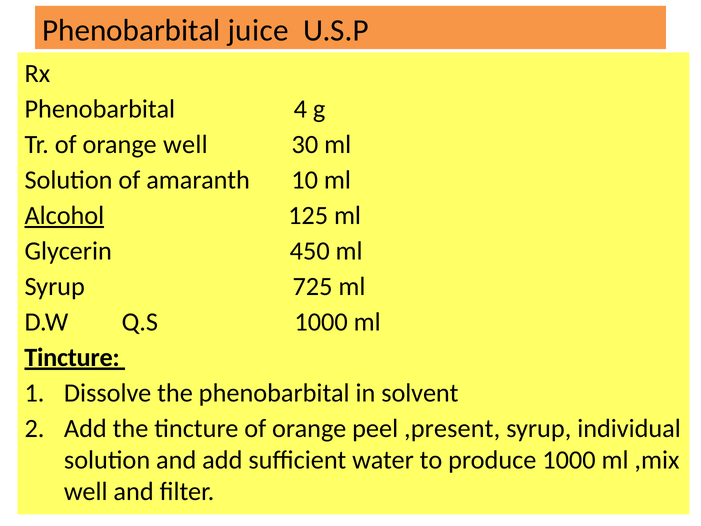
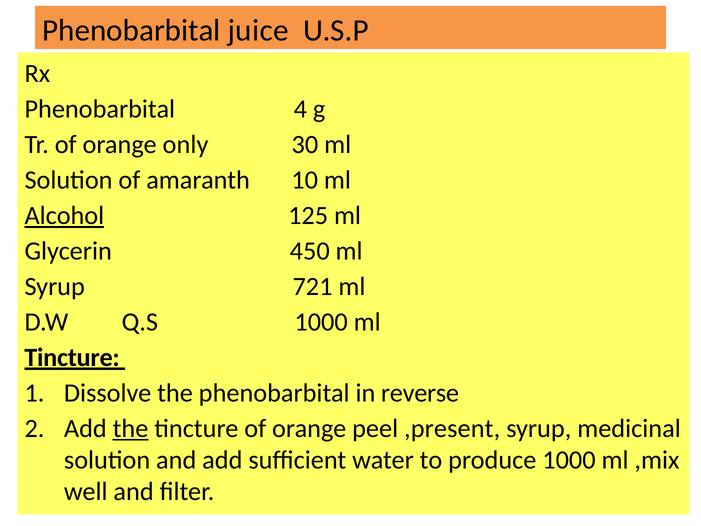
orange well: well -> only (186, 145)
725: 725 -> 721 (313, 286)
solvent: solvent -> reverse (420, 393)
the underline: none -> present (131, 428)
individual: individual -> medicinal (629, 428)
